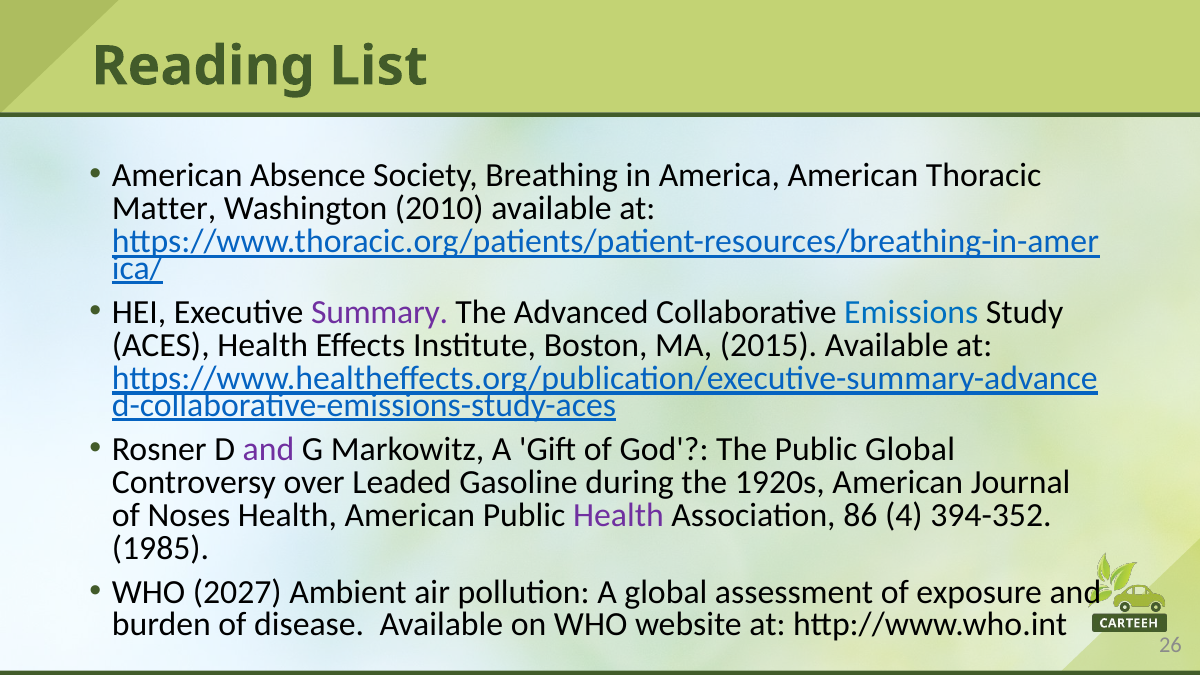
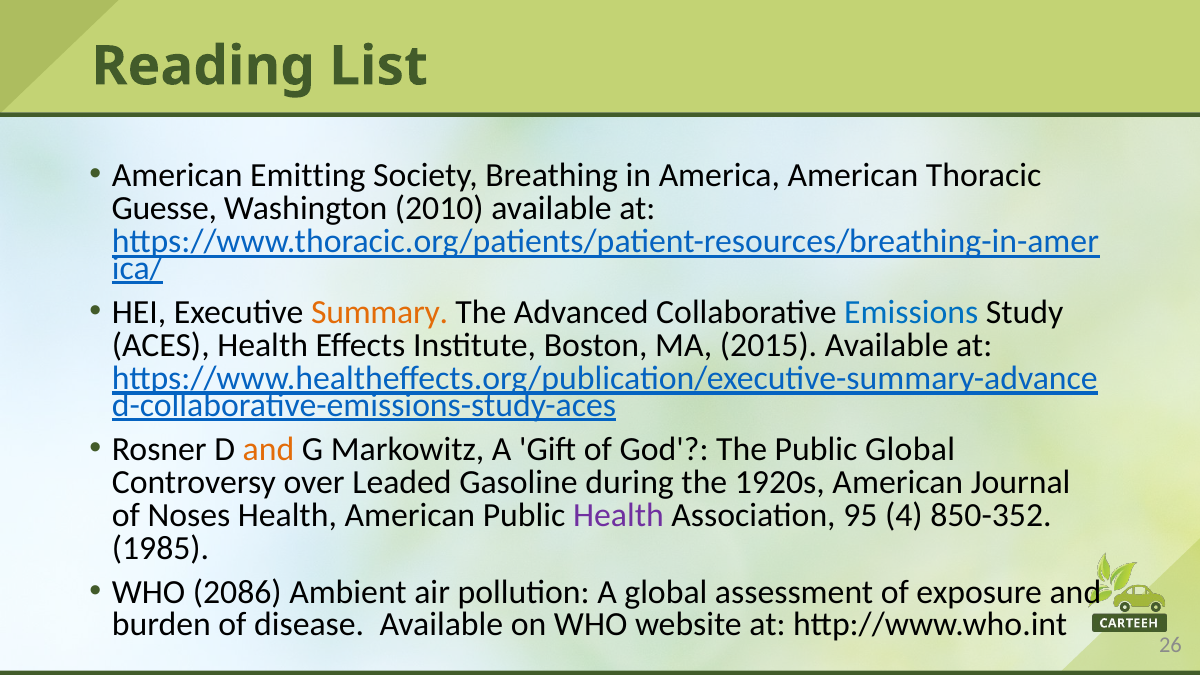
Absence: Absence -> Emitting (308, 176)
Matter: Matter -> Guesse (164, 208)
Summary colour: purple -> orange (380, 312)
and colour: purple -> orange (268, 449)
86: 86 -> 95 (860, 515)
394-352: 394-352 -> 850-352 (991, 515)
2027: 2027 -> 2086 (237, 592)
